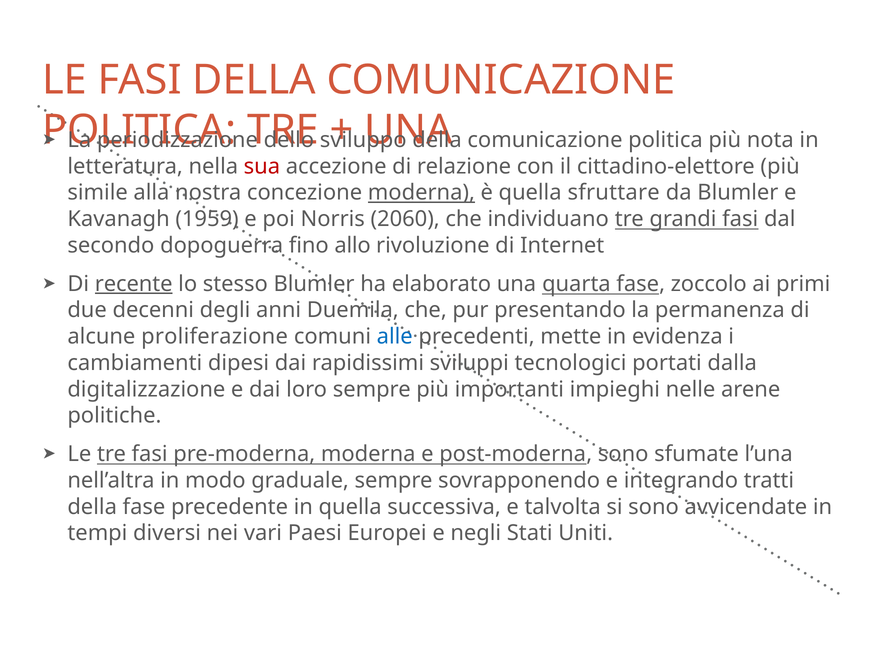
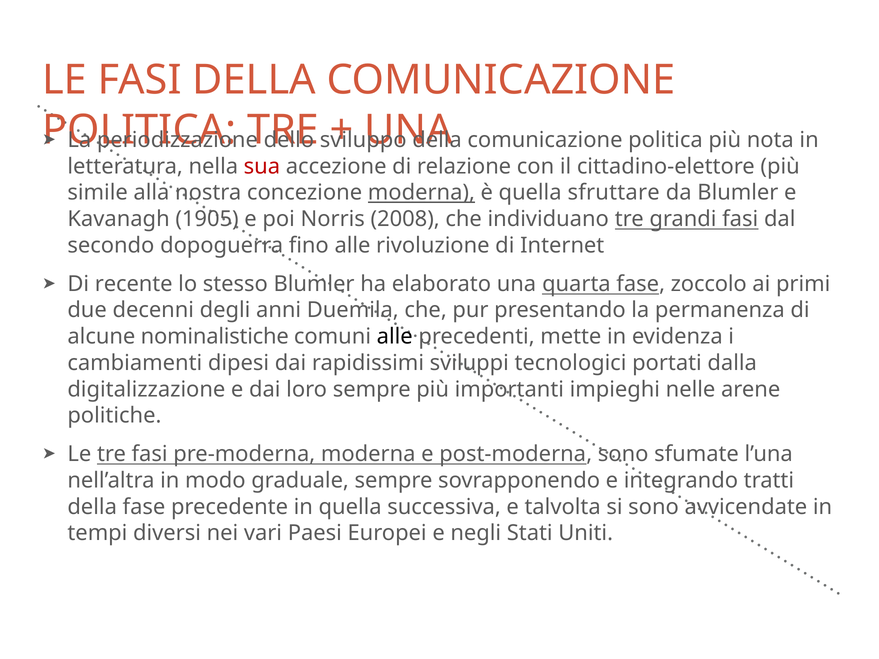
1959: 1959 -> 1905 (207, 219)
2060: 2060 -> 2008 (405, 219)
fino allo: allo -> alle (352, 246)
recente underline: present -> none (134, 284)
proliferazione: proliferazione -> nominalistiche (215, 337)
alle colour: blue -> black (395, 337)
